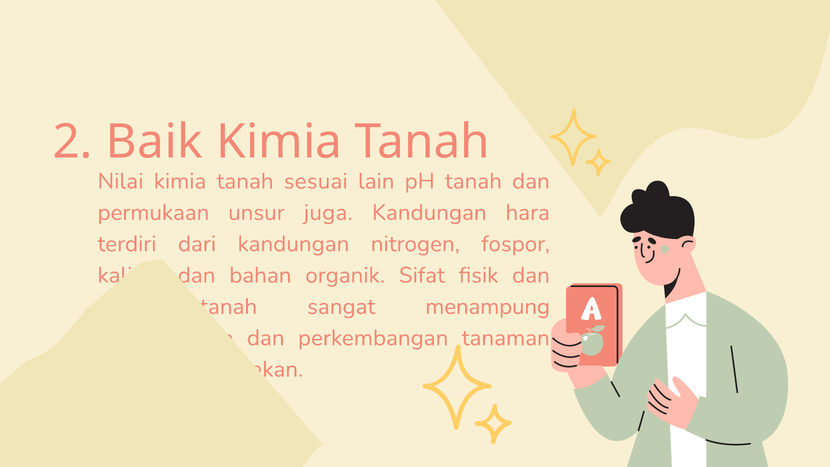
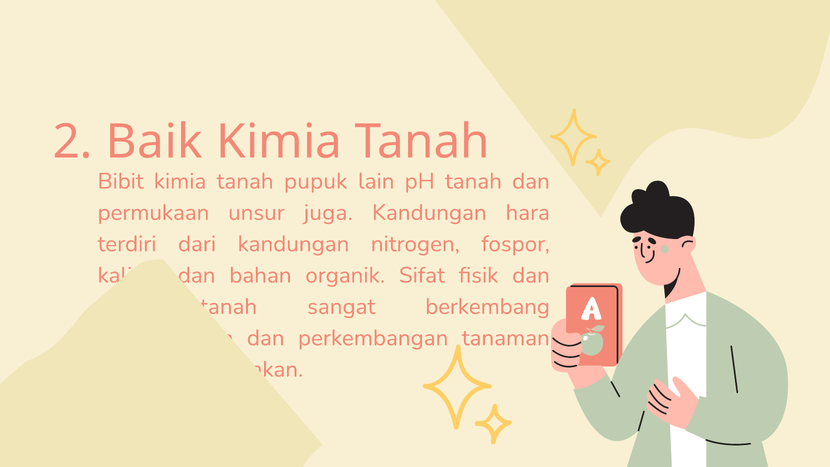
Nilai: Nilai -> Bibit (121, 181)
sesuai: sesuai -> pupuk (316, 181)
menampung: menampung -> berkembang (488, 306)
